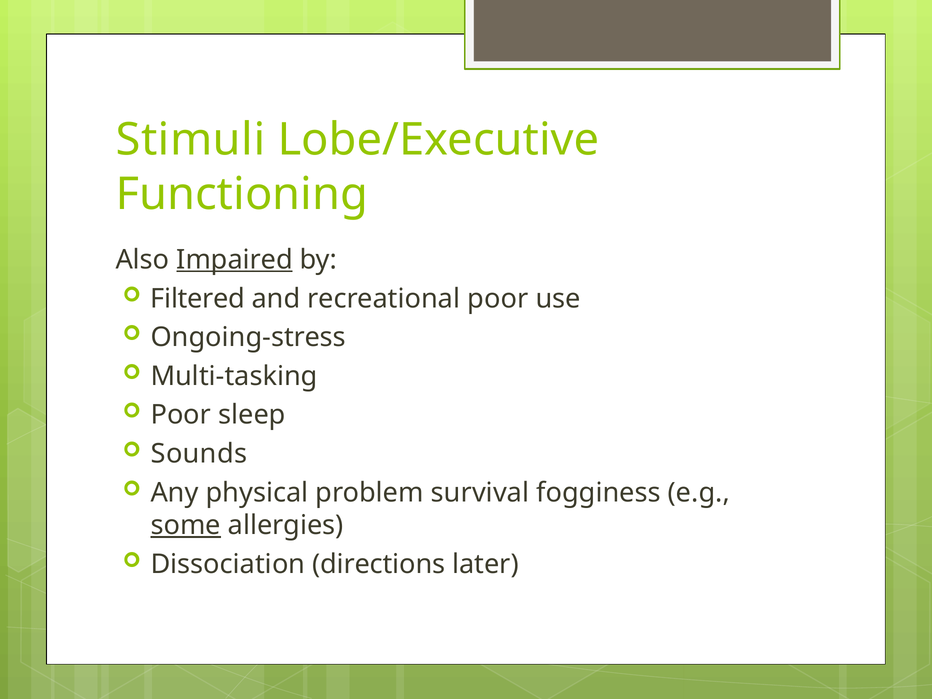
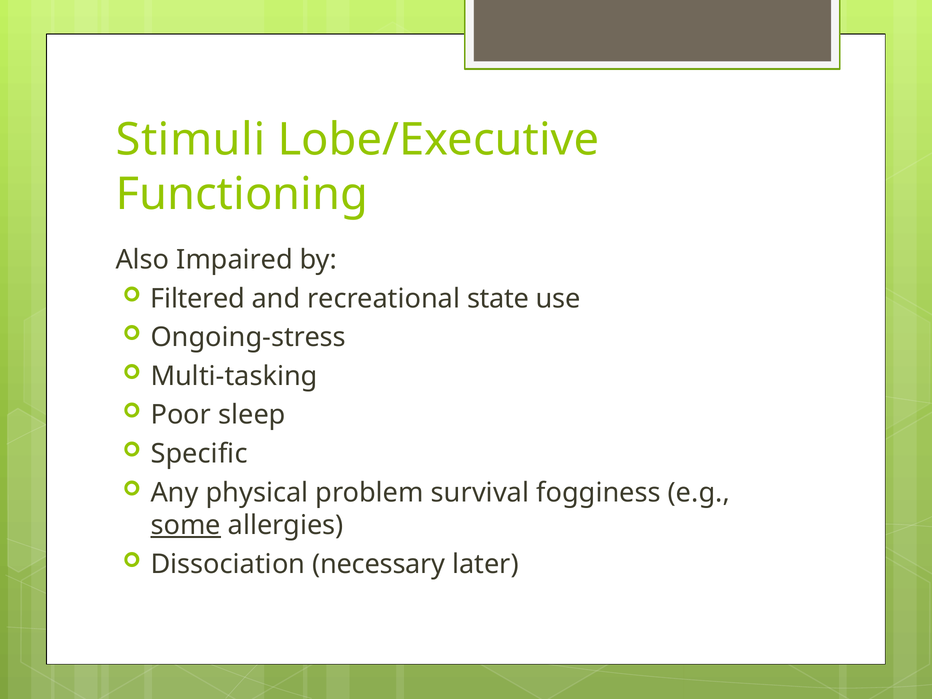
Impaired underline: present -> none (235, 260)
recreational poor: poor -> state (498, 299)
Sounds: Sounds -> Specific (199, 454)
directions: directions -> necessary (379, 564)
